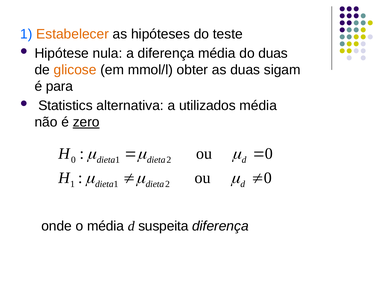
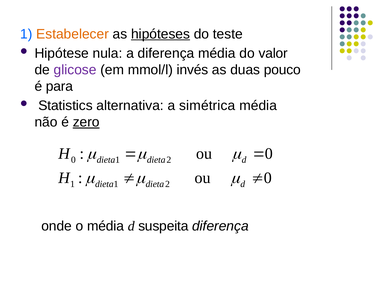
hipóteses underline: none -> present (160, 34)
do duas: duas -> valor (273, 53)
glicose colour: orange -> purple (75, 70)
obter: obter -> invés (192, 70)
sigam: sigam -> pouco (282, 70)
utilizados: utilizados -> simétrica (207, 105)
